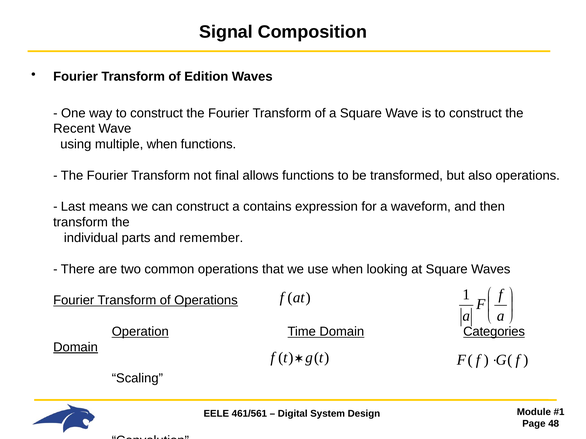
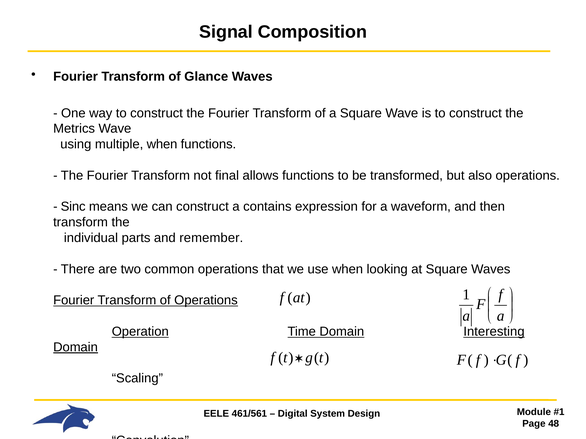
Edition: Edition -> Glance (206, 77)
Recent: Recent -> Metrics (74, 129)
Last: Last -> Sinc (73, 207)
Categories: Categories -> Interesting (494, 332)
